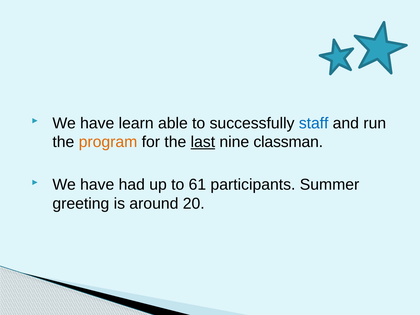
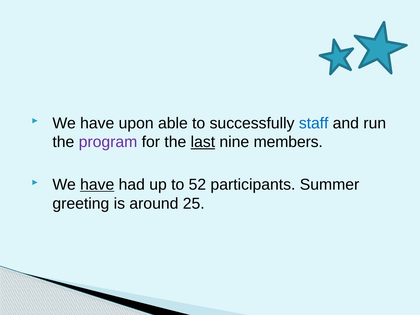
learn: learn -> upon (136, 123)
program colour: orange -> purple (108, 142)
classman: classman -> members (288, 142)
have underline: none -> present (97, 185)
61: 61 -> 52 (197, 185)
20: 20 -> 25 (194, 203)
